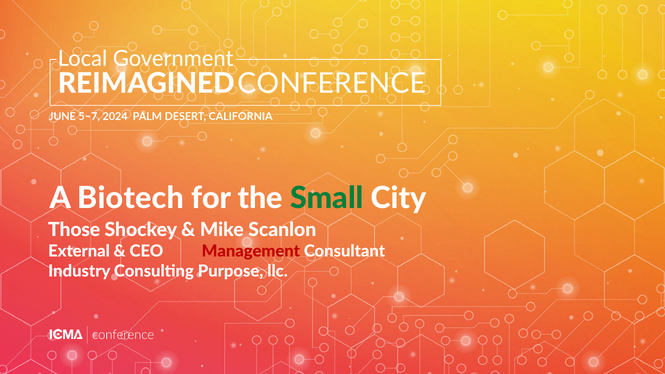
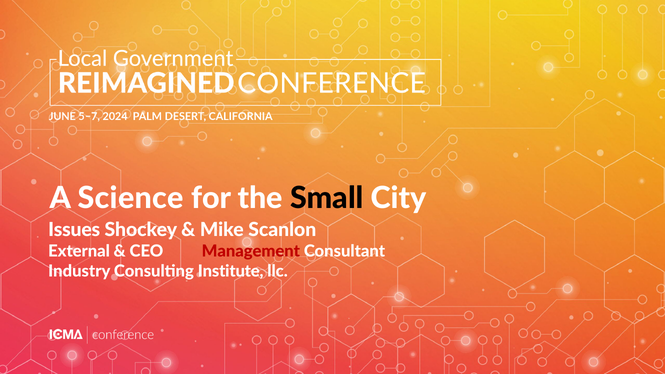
Biotech: Biotech -> Science (131, 198)
Small colour: green -> black (327, 198)
Those: Those -> Issues (74, 230)
Purpose: Purpose -> Institute (231, 271)
